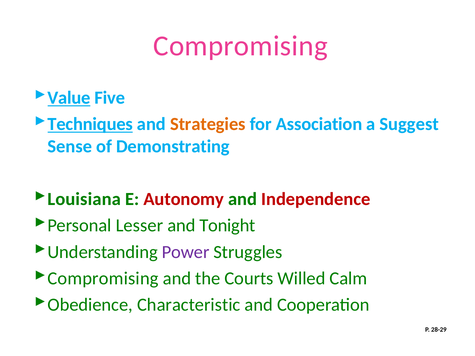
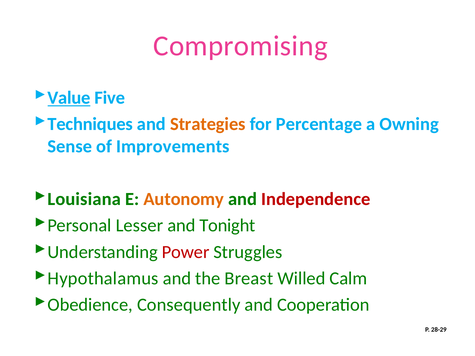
Techniques underline: present -> none (90, 124)
Association: Association -> Percentage (319, 124)
Suggest: Suggest -> Owning (409, 124)
Demonstrating: Demonstrating -> Improvements (173, 146)
Autonomy colour: red -> orange (184, 199)
Power colour: purple -> red (186, 252)
Compromising: Compromising -> Hypothalamus (103, 278)
Courts: Courts -> Breast (249, 278)
Characteristic: Characteristic -> Consequently (189, 305)
